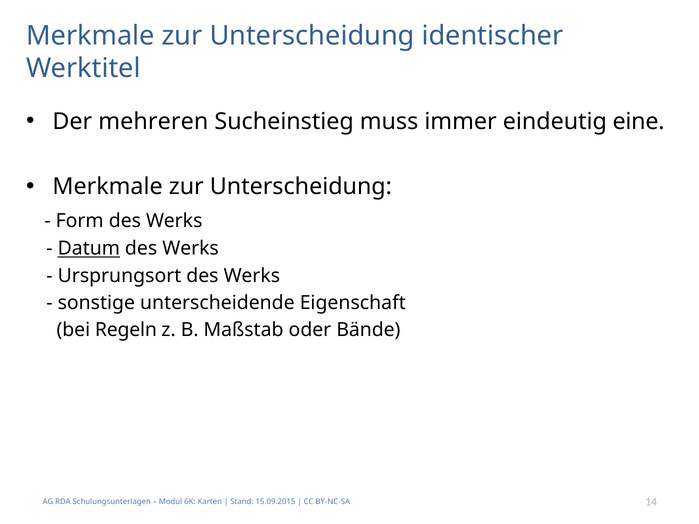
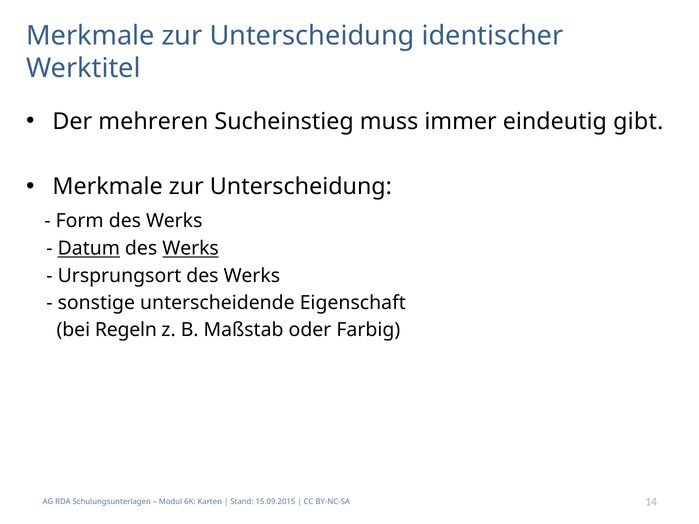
eine: eine -> gibt (638, 122)
Werks underline: none -> present (191, 249)
Bände: Bände -> Farbig (368, 330)
